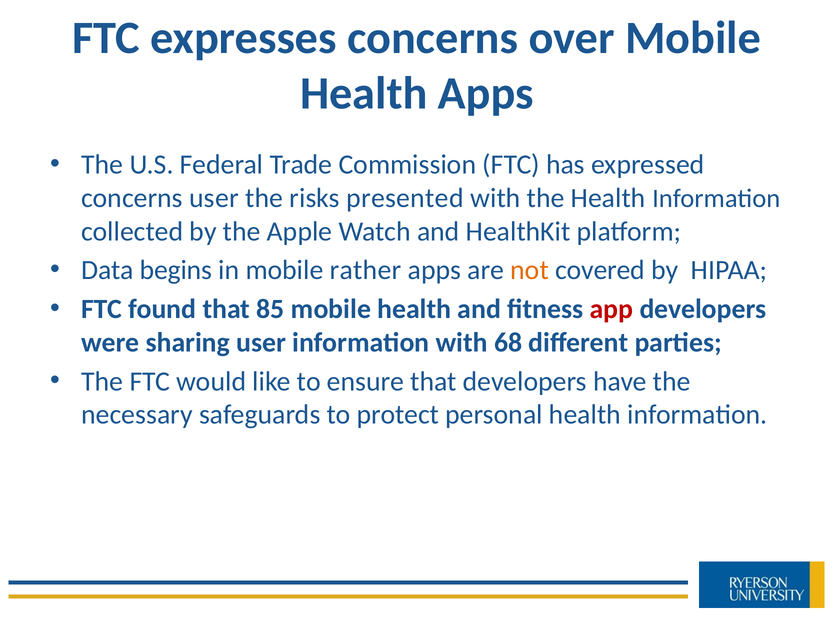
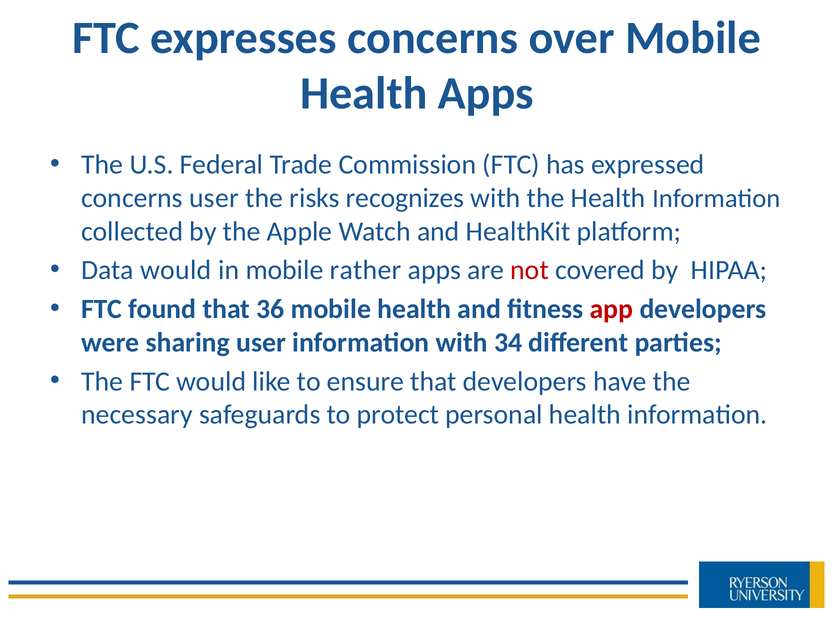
presented: presented -> recognizes (405, 198)
Data begins: begins -> would (176, 270)
not colour: orange -> red (530, 270)
85: 85 -> 36 (270, 309)
68: 68 -> 34 (508, 343)
